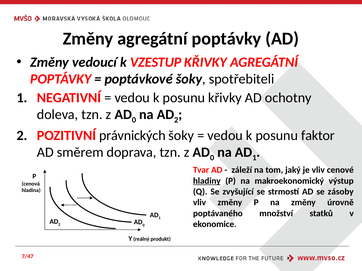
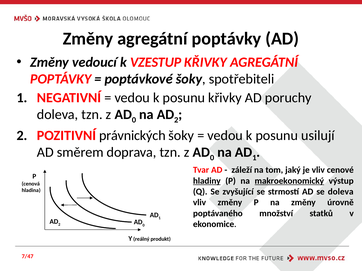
ochotny: ochotny -> poruchy (288, 98)
faktor: faktor -> usilují (318, 136)
makroekonomický underline: none -> present (289, 181)
se zásoby: zásoby -> doleva (341, 192)
